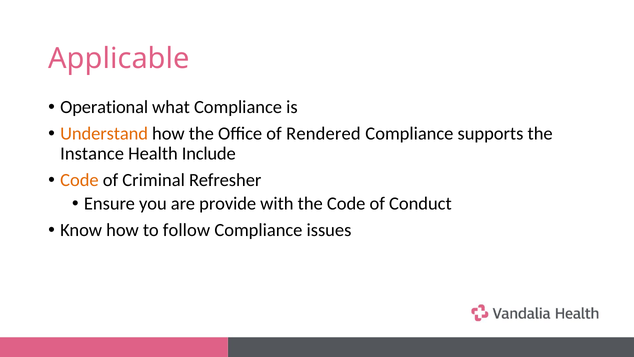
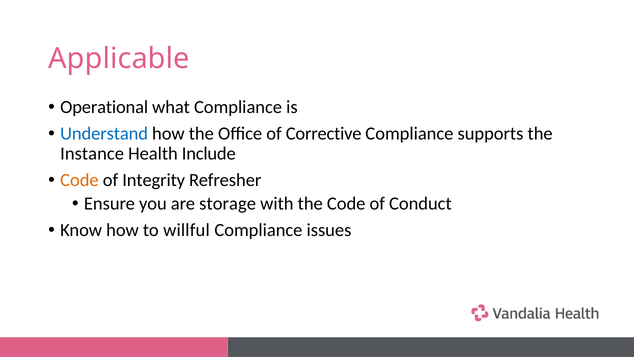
Understand colour: orange -> blue (104, 134)
Rendered: Rendered -> Corrective (324, 134)
Criminal: Criminal -> Integrity (154, 180)
provide: provide -> storage (228, 203)
follow: follow -> willful (186, 230)
